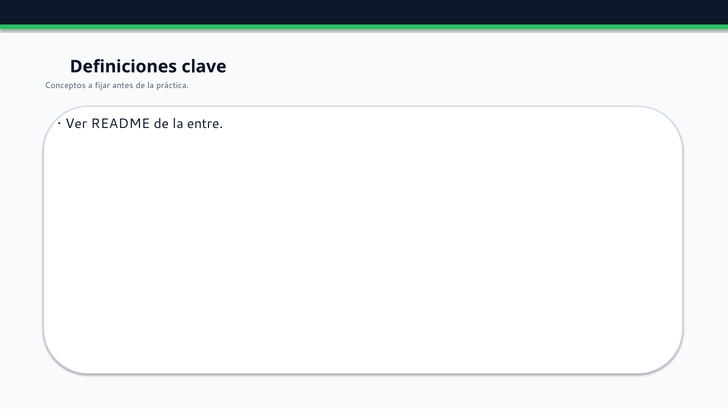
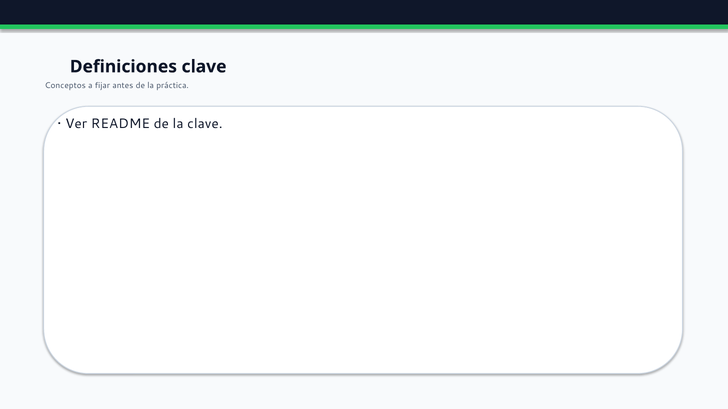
la entre: entre -> clave (205, 124)
